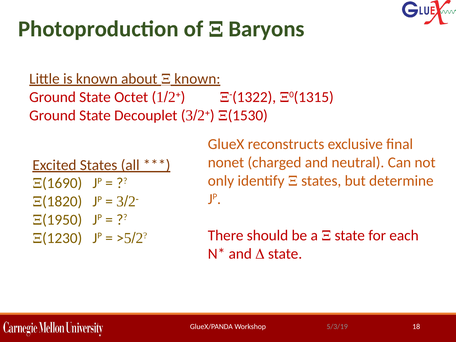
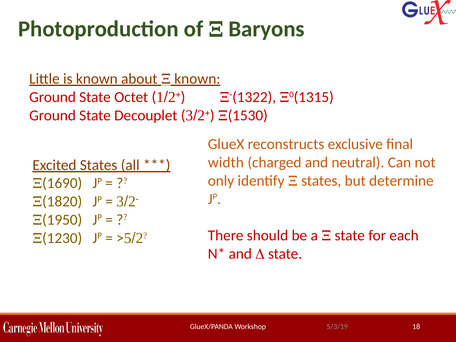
nonet: nonet -> width (226, 163)
